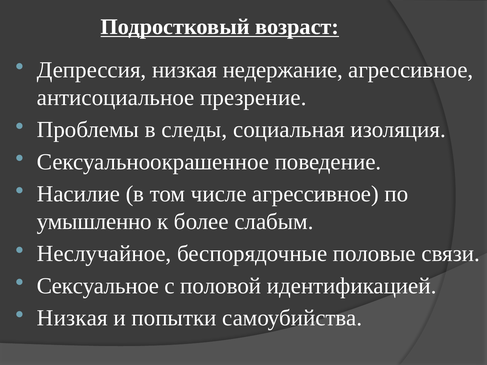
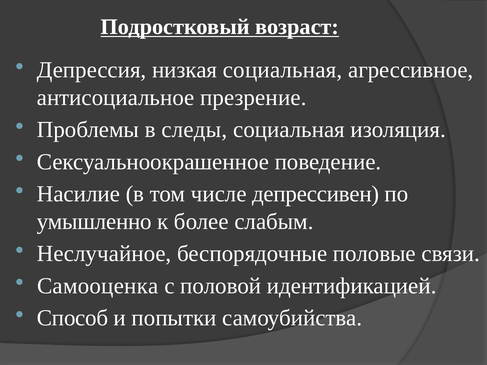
низкая недержание: недержание -> социальная (283, 70)
числе агрессивное: агрессивное -> депрессивен (316, 194)
Сексуальное: Сексуальное -> Самооценка (98, 286)
Низкая: Низкая -> Способ (73, 318)
